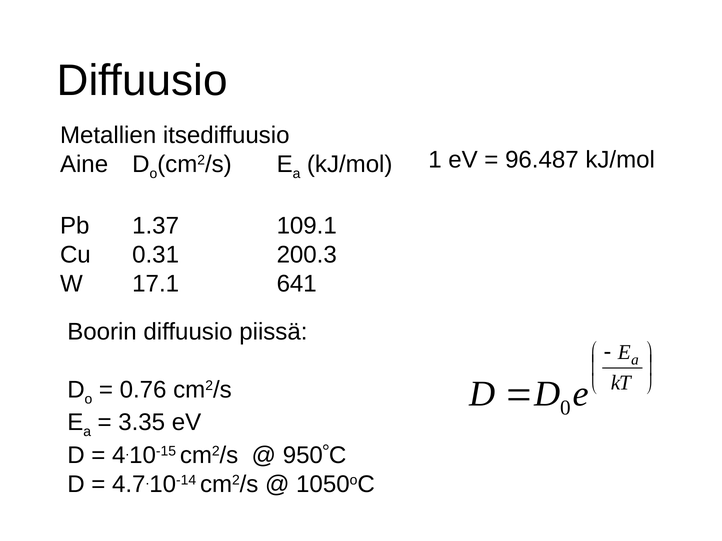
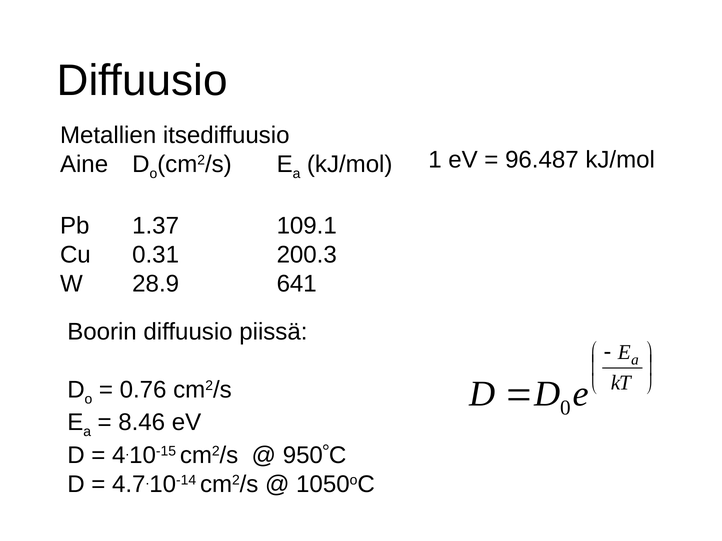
17.1: 17.1 -> 28.9 (156, 284)
3.35: 3.35 -> 8.46 (142, 423)
